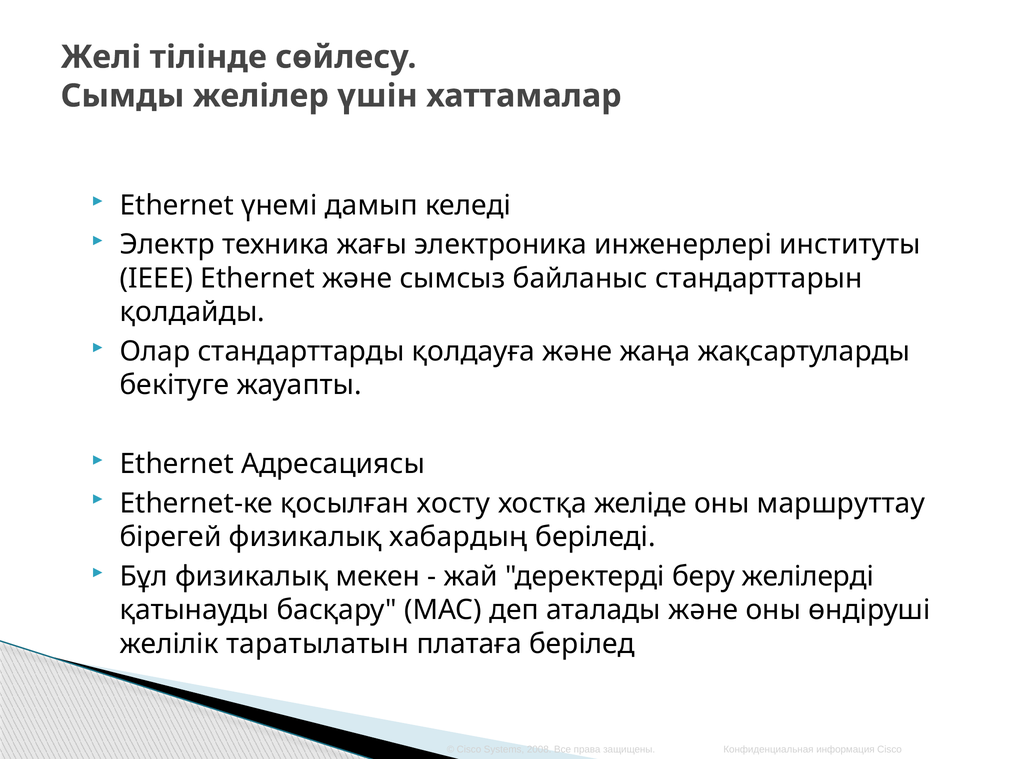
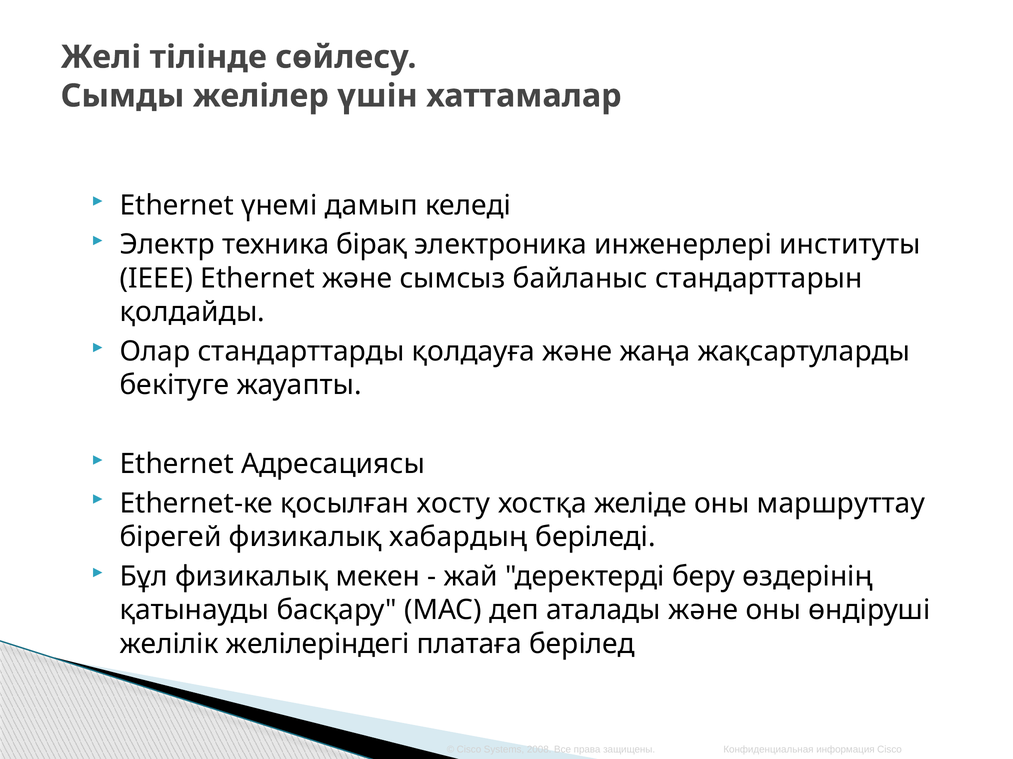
жағы: жағы -> бірақ (372, 245)
желілерді: желілерді -> өздерінің (808, 577)
таратылатын: таратылатын -> желілеріндегі (318, 645)
